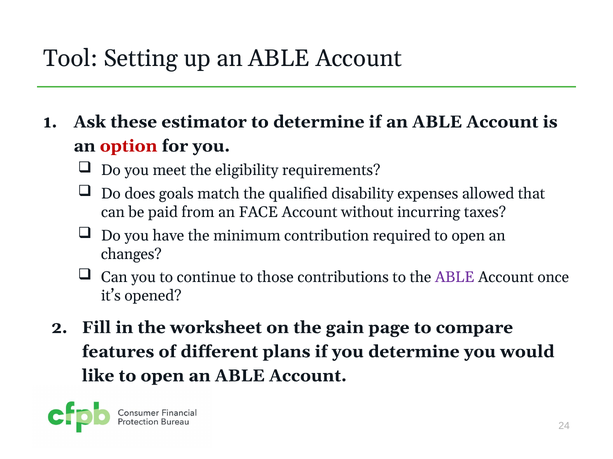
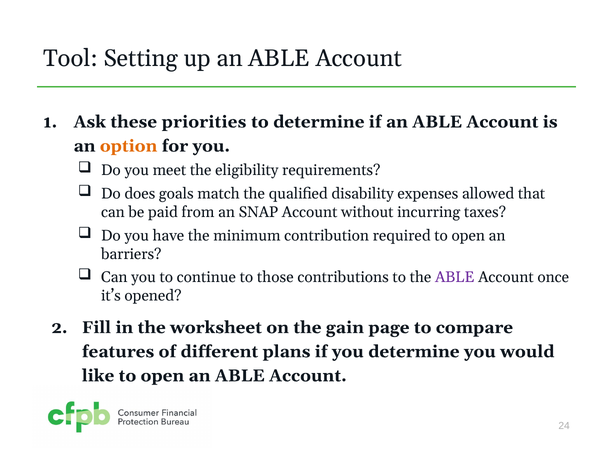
estimator: estimator -> priorities (204, 122)
option colour: red -> orange (129, 146)
FACE: FACE -> SNAP (258, 212)
changes: changes -> barriers (131, 254)
